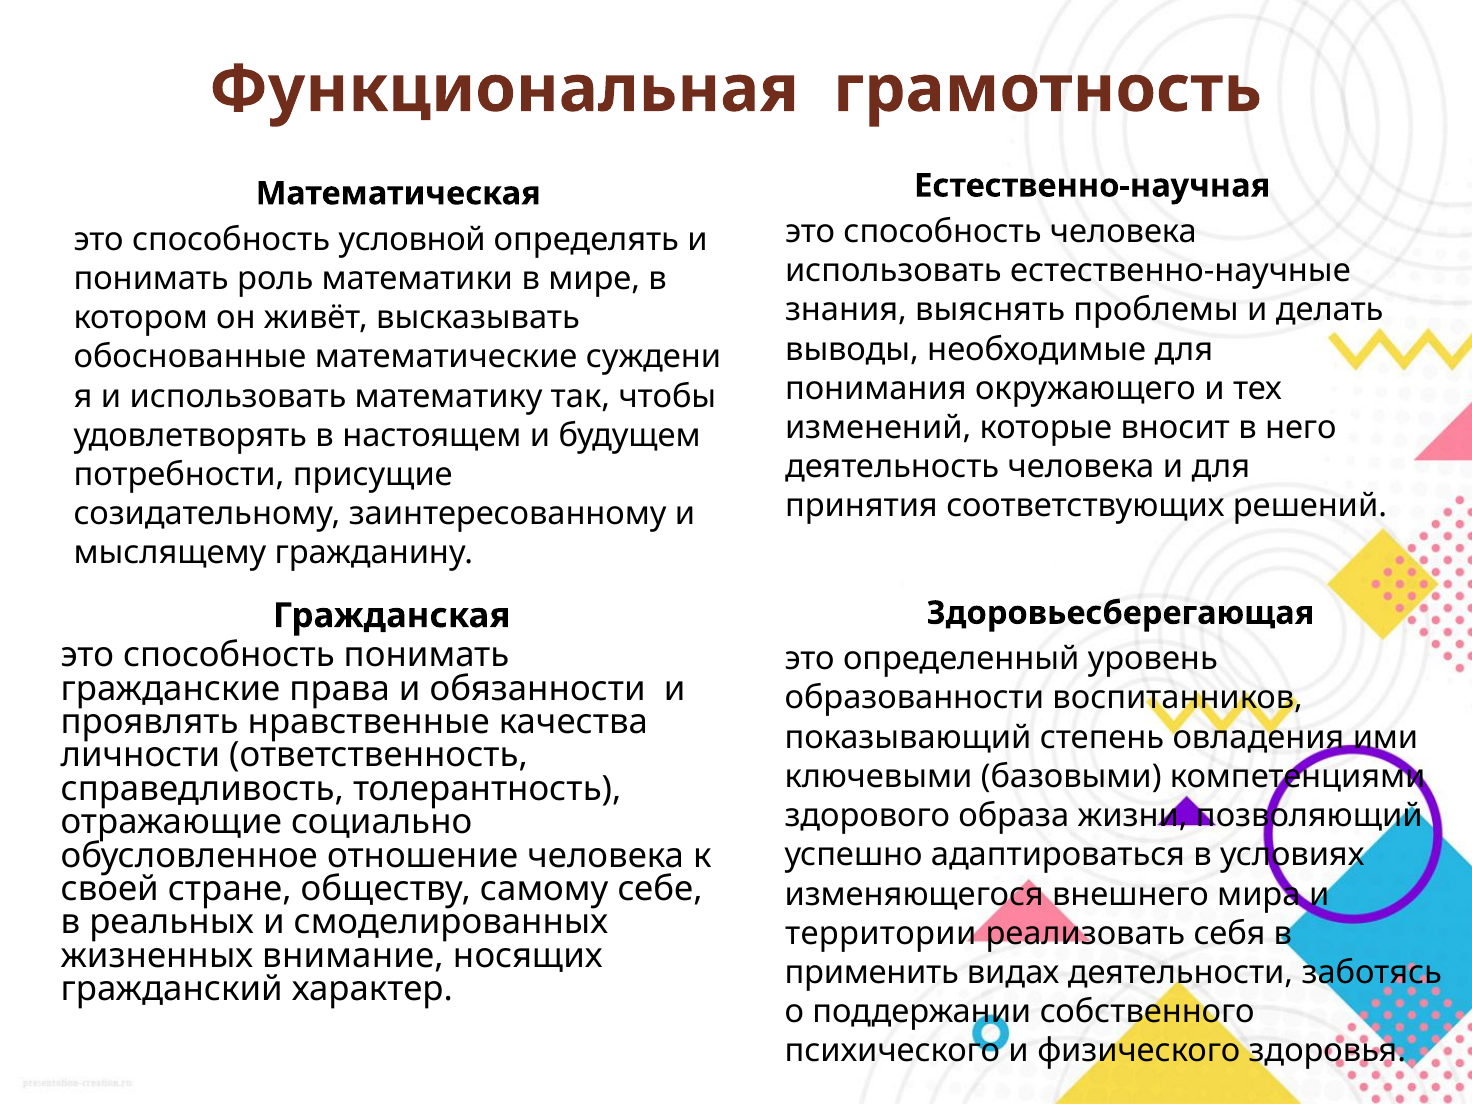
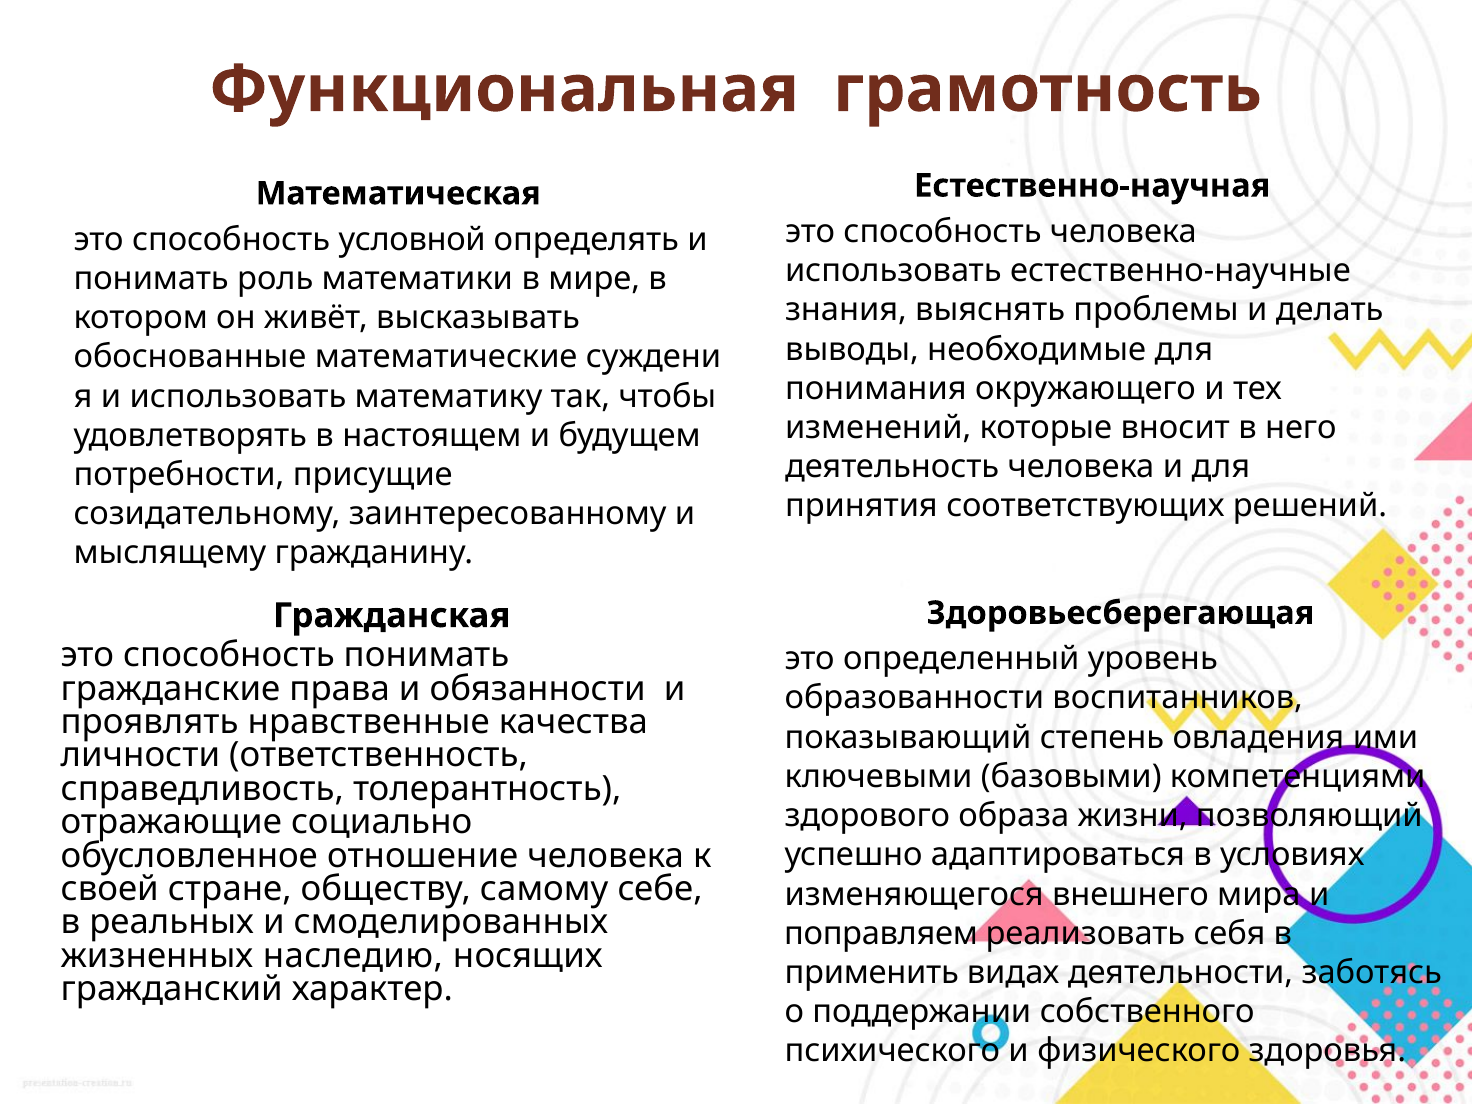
территории: территории -> поправляем (881, 933)
внимание: внимание -> наследию (353, 956)
